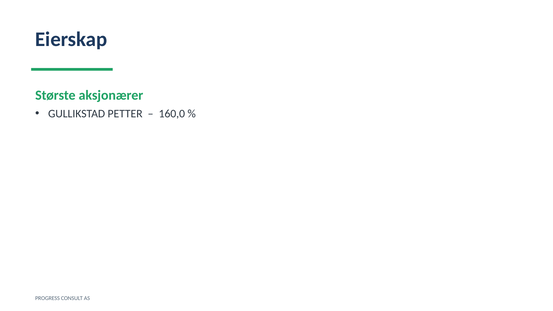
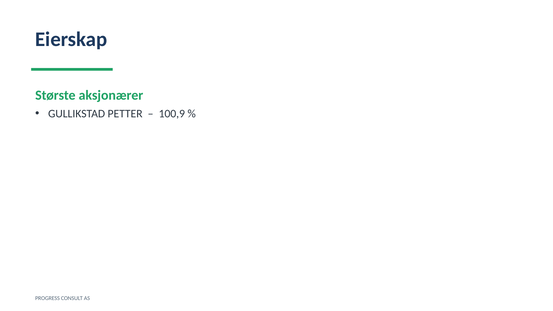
160,0: 160,0 -> 100,9 (172, 114)
